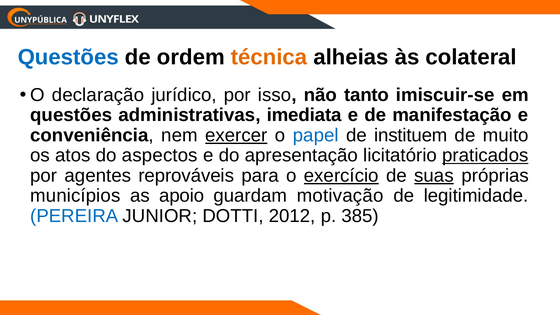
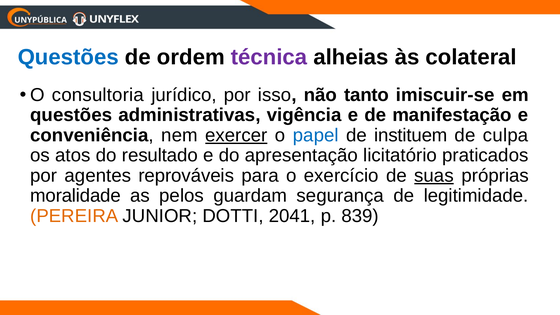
técnica colour: orange -> purple (269, 57)
declaração: declaração -> consultoria (98, 95)
imediata: imediata -> vigência (304, 115)
muito: muito -> culpa (506, 135)
aspectos: aspectos -> resultado (160, 155)
praticados underline: present -> none (485, 155)
exercício underline: present -> none (341, 176)
municípios: municípios -> moralidade (75, 196)
apoio: apoio -> pelos (182, 196)
motivação: motivação -> segurança (340, 196)
PEREIRA colour: blue -> orange (74, 216)
2012: 2012 -> 2041 (292, 216)
385: 385 -> 839 (360, 216)
